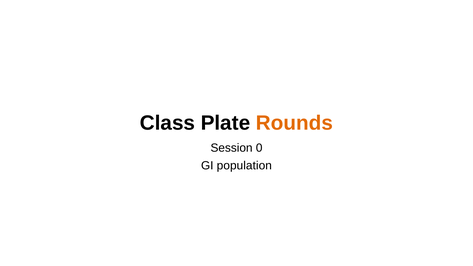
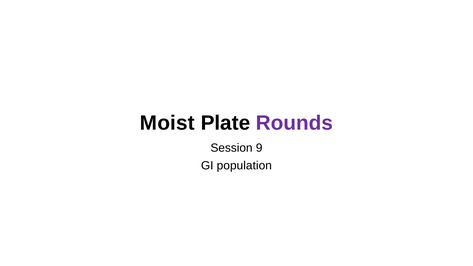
Class: Class -> Moist (167, 123)
Rounds colour: orange -> purple (294, 123)
0: 0 -> 9 (259, 148)
